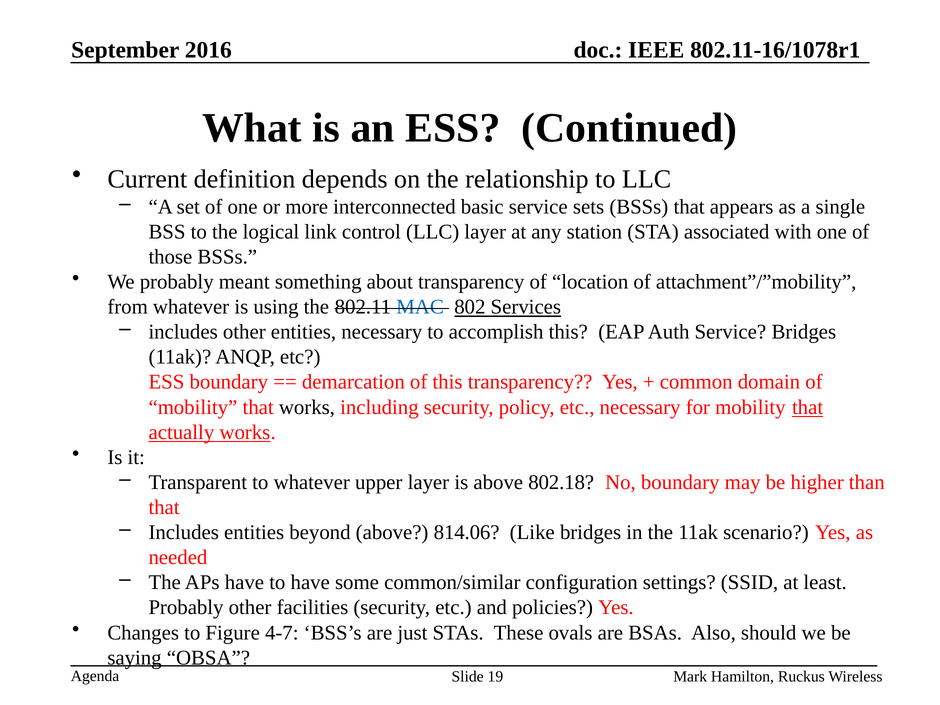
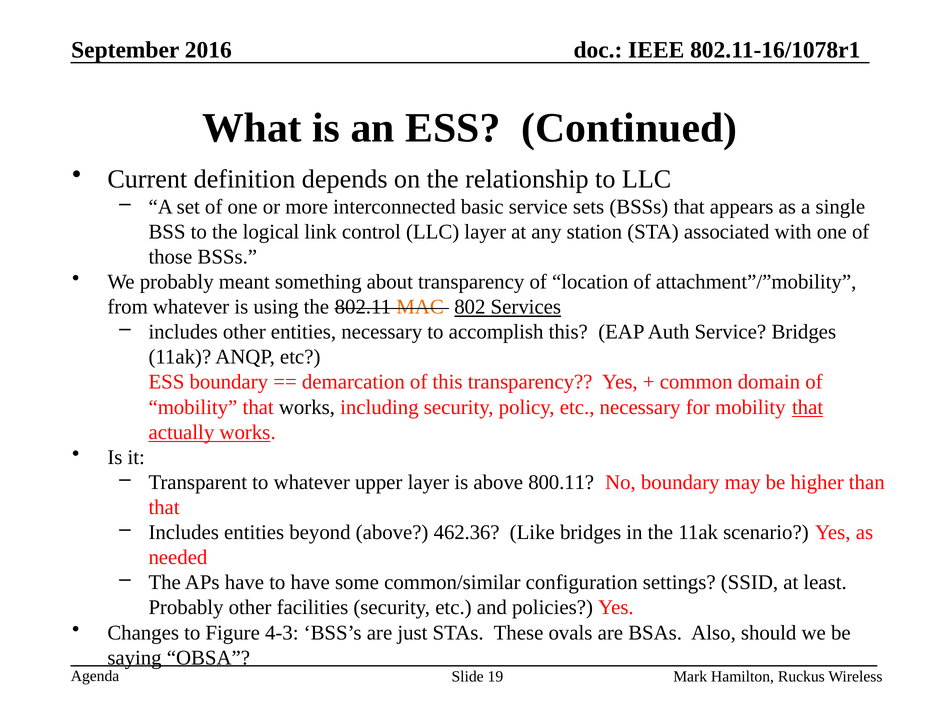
MAC colour: blue -> orange (420, 307)
802.18: 802.18 -> 800.11 (561, 482)
814.06: 814.06 -> 462.36 (467, 532)
4-7: 4-7 -> 4-3 (282, 633)
